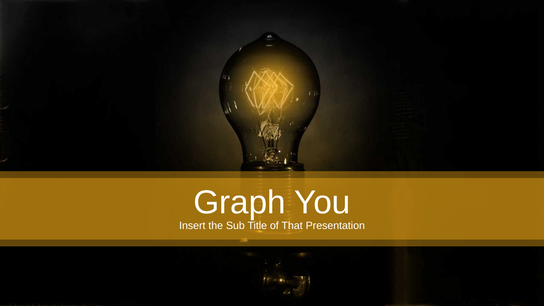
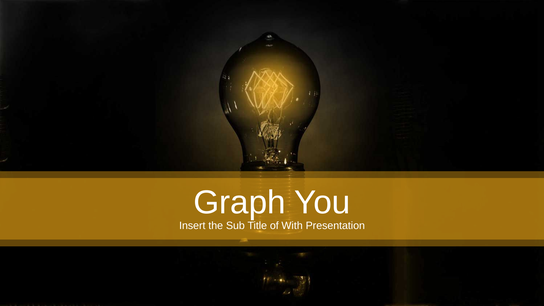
That: That -> With (292, 226)
